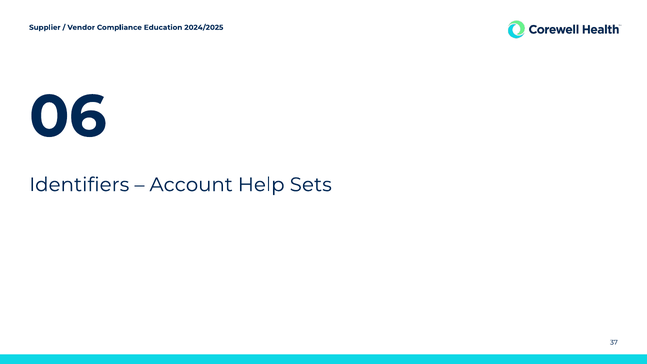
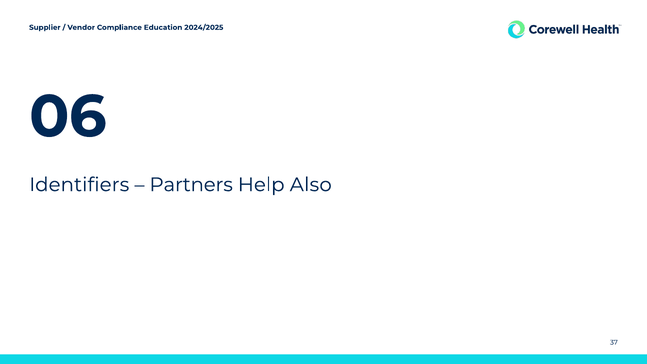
Account: Account -> Partners (191, 185)
Sets: Sets -> Also (311, 185)
